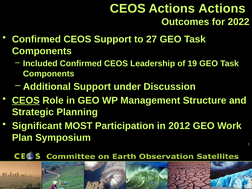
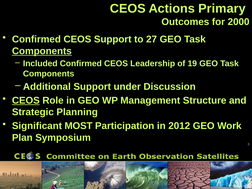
Actions Actions: Actions -> Primary (222, 9)
2022: 2022 -> 2000 (239, 22)
Components underline: none -> present (42, 51)
